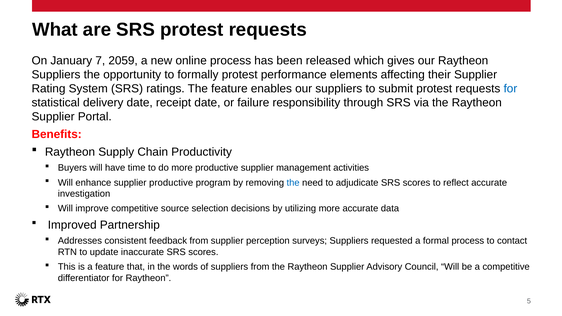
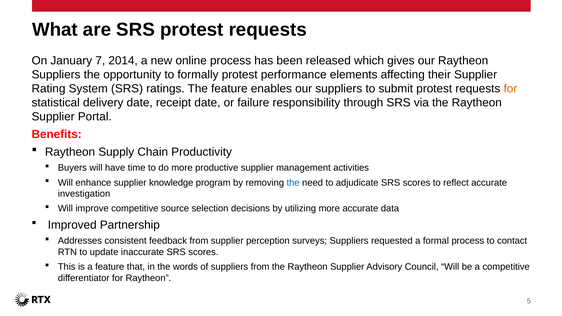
2059: 2059 -> 2014 (123, 61)
for colour: blue -> orange (510, 89)
supplier productive: productive -> knowledge (171, 183)
